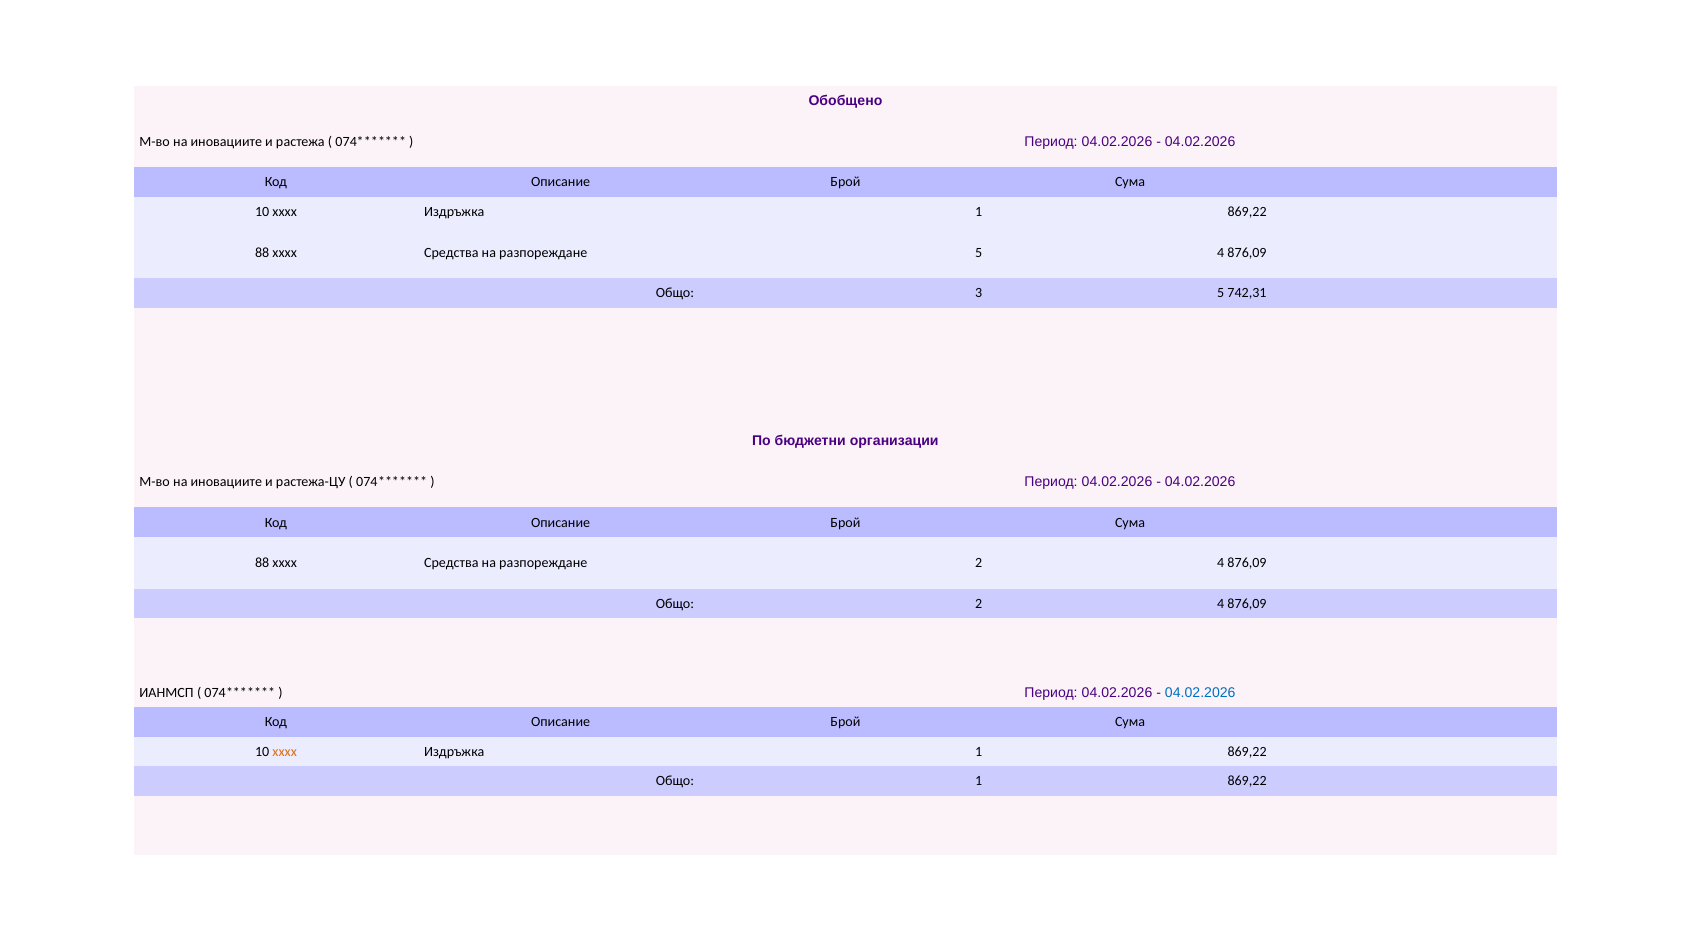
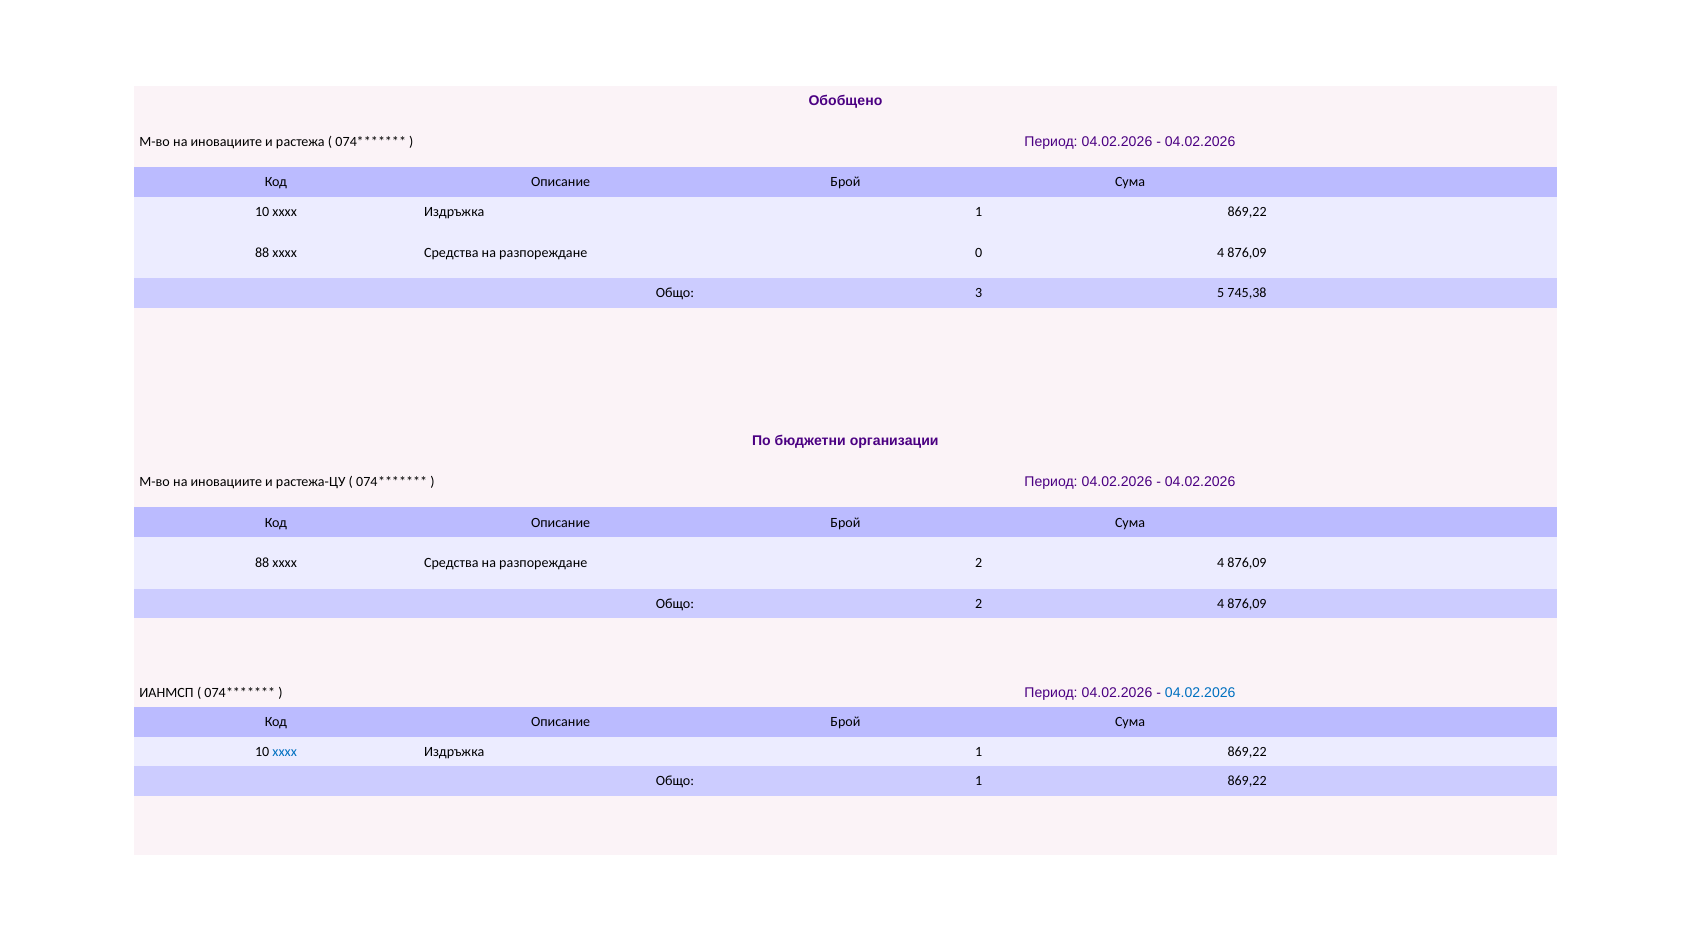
разпореждане 5: 5 -> 0 (979, 253)
742,31: 742,31 -> 745,38 (1247, 293)
xxxx colour: orange -> blue (285, 752)
